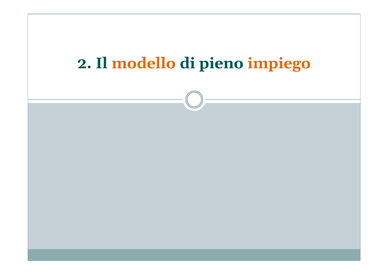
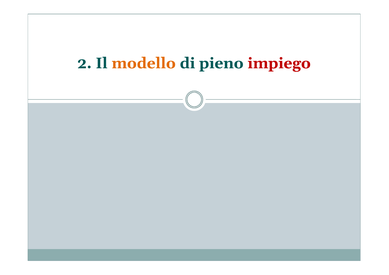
impiego colour: orange -> red (279, 63)
